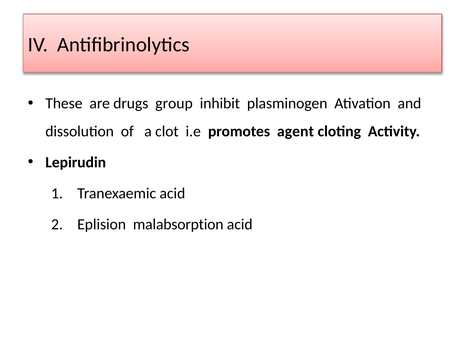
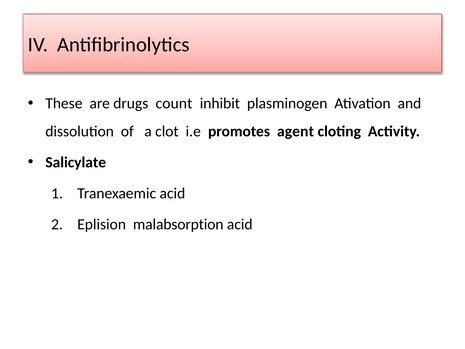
group: group -> count (174, 103)
Lepirudin: Lepirudin -> Salicylate (76, 162)
